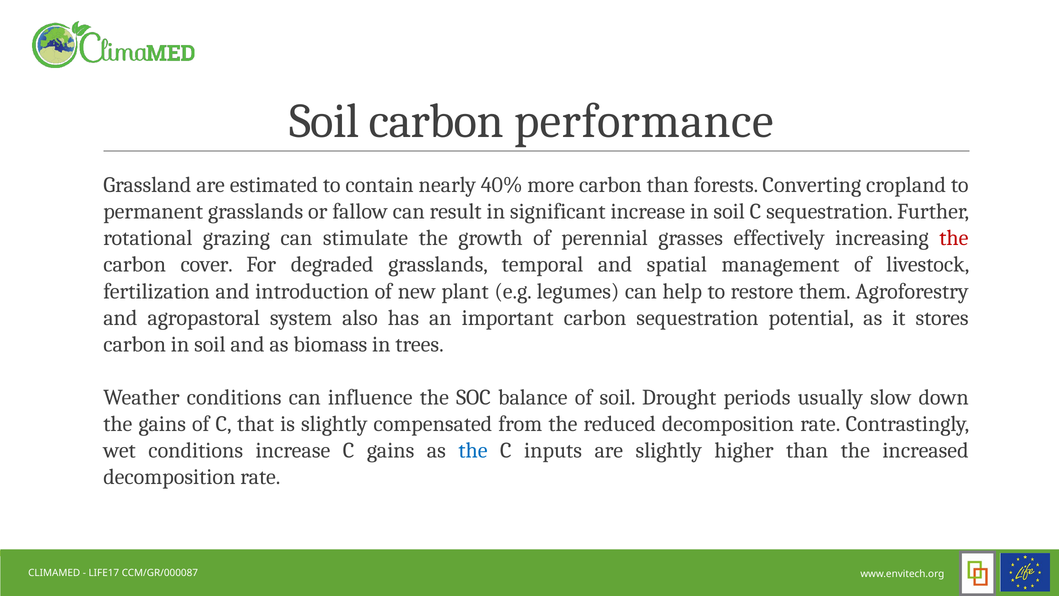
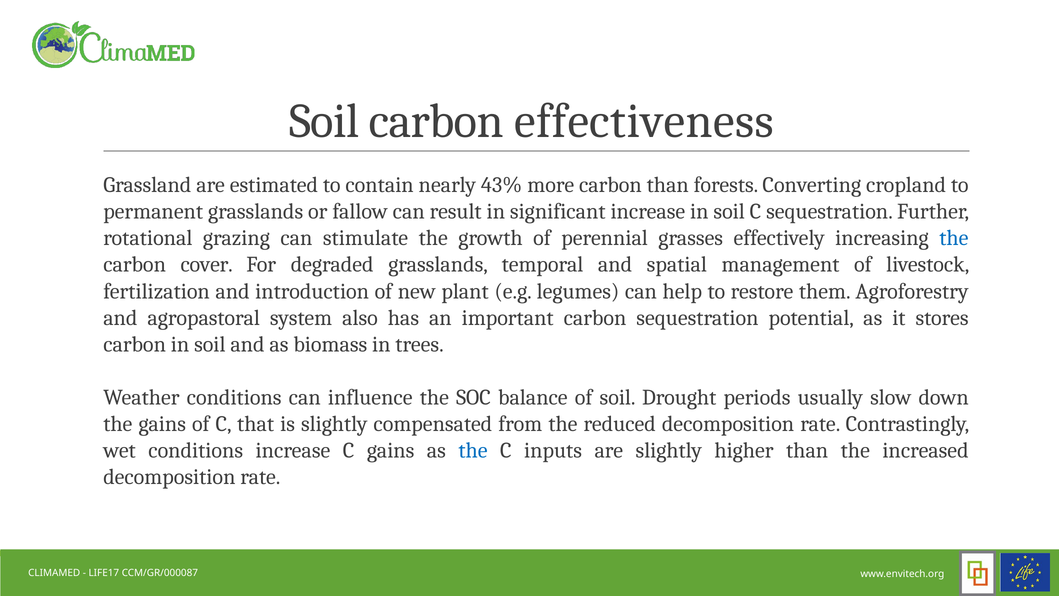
performance: performance -> effectiveness (644, 121)
40%: 40% -> 43% (502, 185)
the colour: red -> blue (954, 238)
